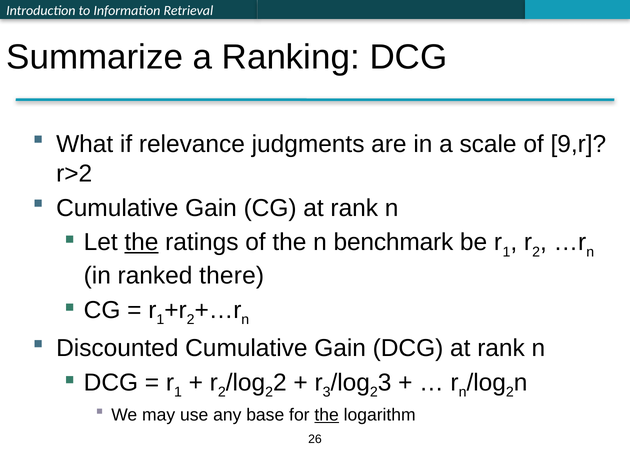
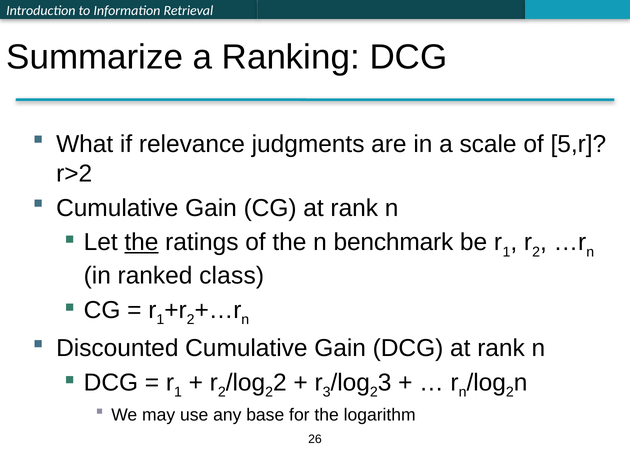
9,r: 9,r -> 5,r (578, 145)
there: there -> class (232, 276)
the underline: present -> none (327, 415)
